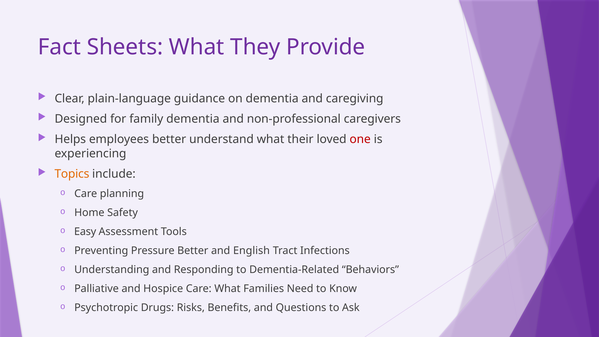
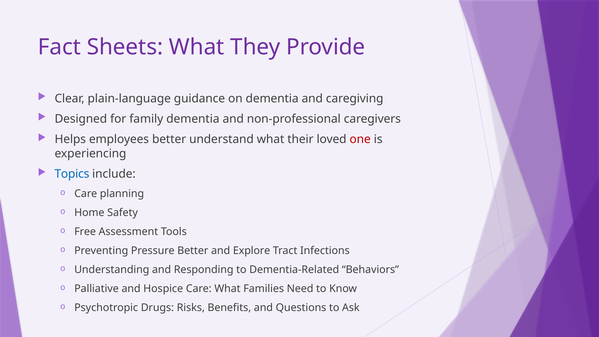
Topics colour: orange -> blue (72, 174)
Easy: Easy -> Free (85, 232)
English: English -> Explore (252, 251)
